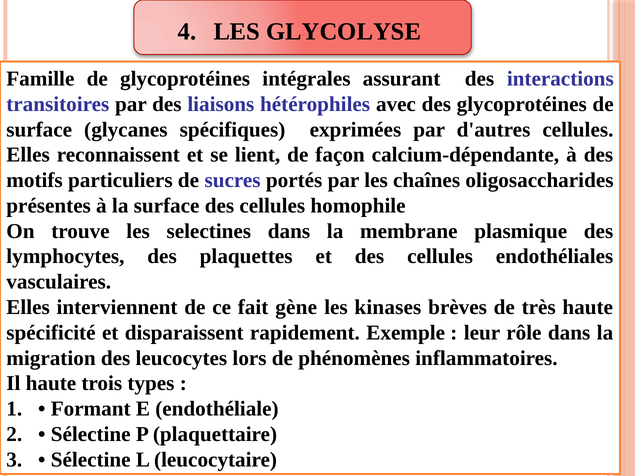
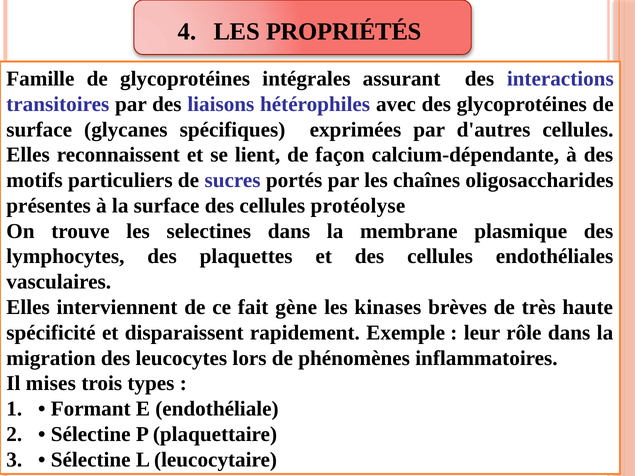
GLYCOLYSE: GLYCOLYSE -> PROPRIÉTÉS (344, 32)
homophile: homophile -> protéolyse (358, 206)
Il haute: haute -> mises (51, 384)
